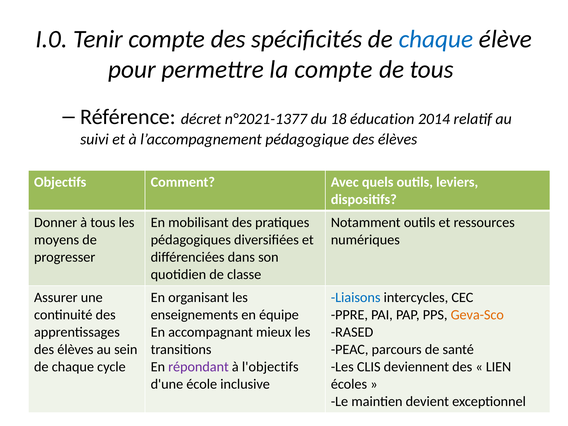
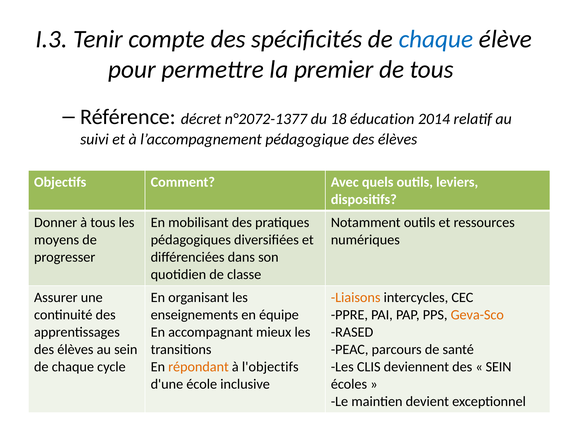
I.0: I.0 -> I.3 (52, 39)
la compte: compte -> premier (334, 69)
n°2021-1377: n°2021-1377 -> n°2072-1377 (266, 119)
Liaisons colour: blue -> orange (356, 297)
répondant colour: purple -> orange (198, 367)
LIEN: LIEN -> SEIN (499, 367)
